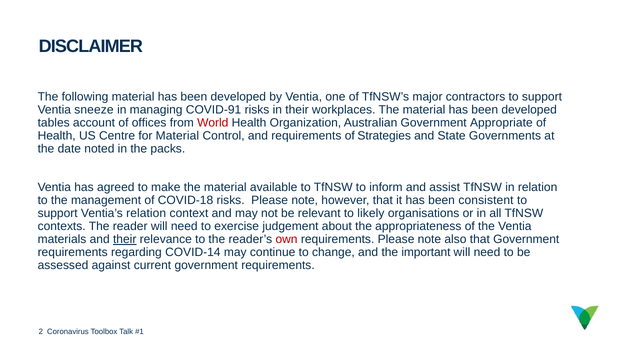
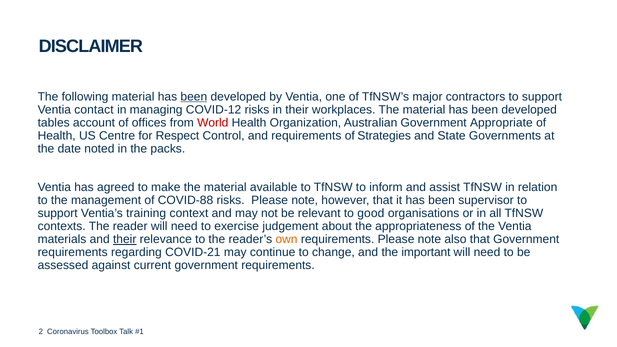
been underline: none -> present (194, 97)
sneeze: sneeze -> contact (94, 110)
COVID-91: COVID-91 -> COVID-12 (214, 110)
for Material: Material -> Respect (177, 136)
COVID-18: COVID-18 -> COVID-88 (186, 200)
consistent: consistent -> supervisor (486, 200)
Ventia’s relation: relation -> training (146, 213)
likely: likely -> good (371, 213)
own colour: red -> orange (287, 239)
COVID-14: COVID-14 -> COVID-21 (193, 252)
